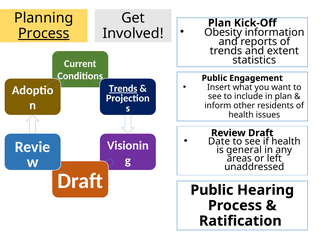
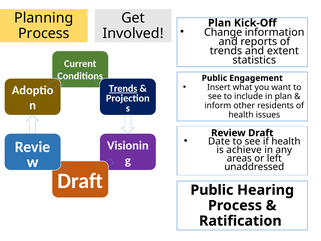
Obesity: Obesity -> Change (223, 32)
Process underline: present -> none (44, 33)
general: general -> achieve (244, 150)
